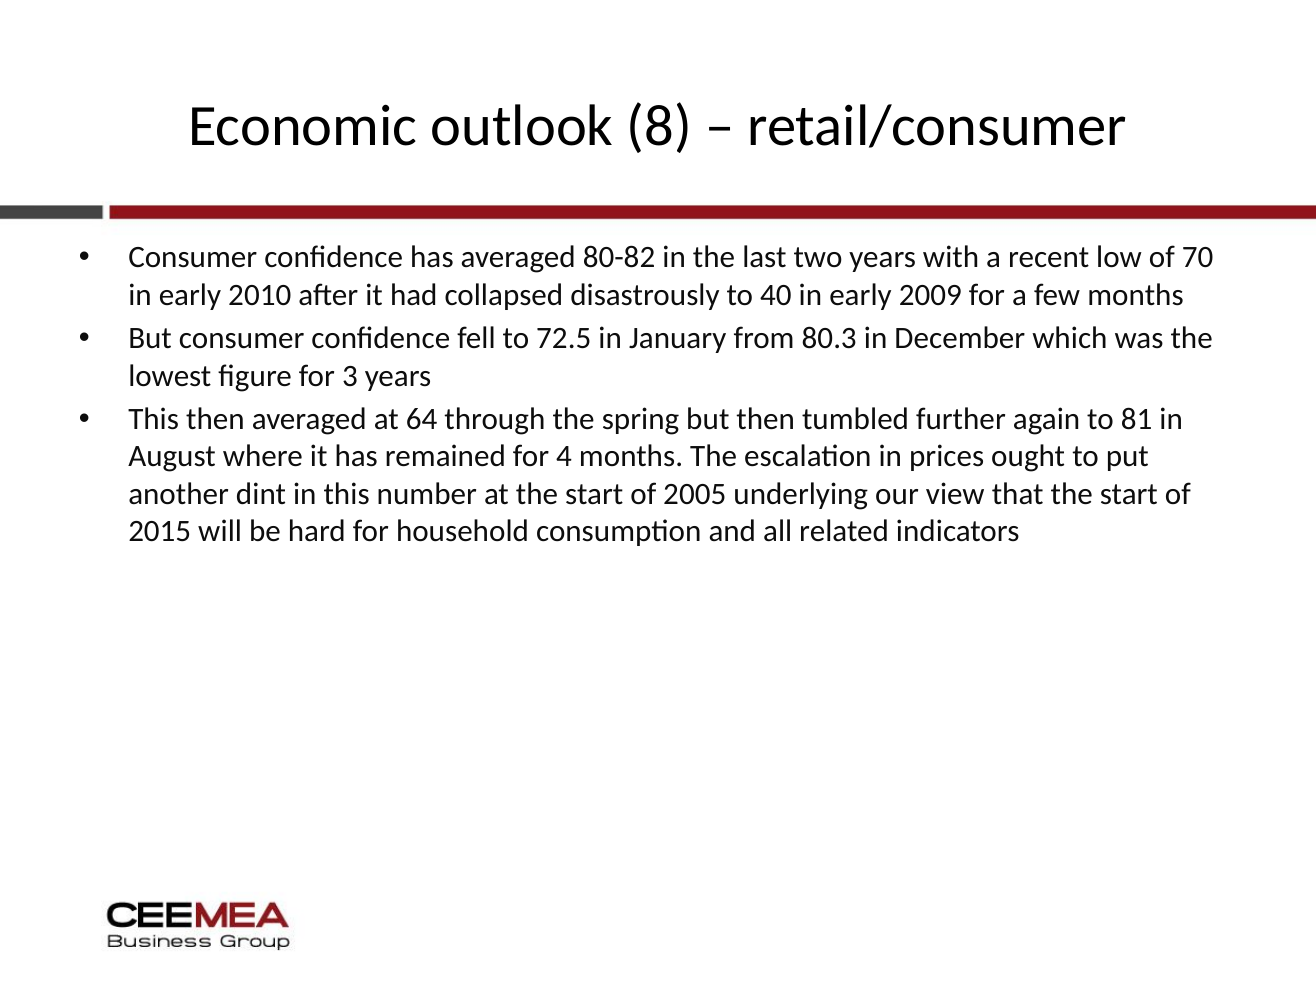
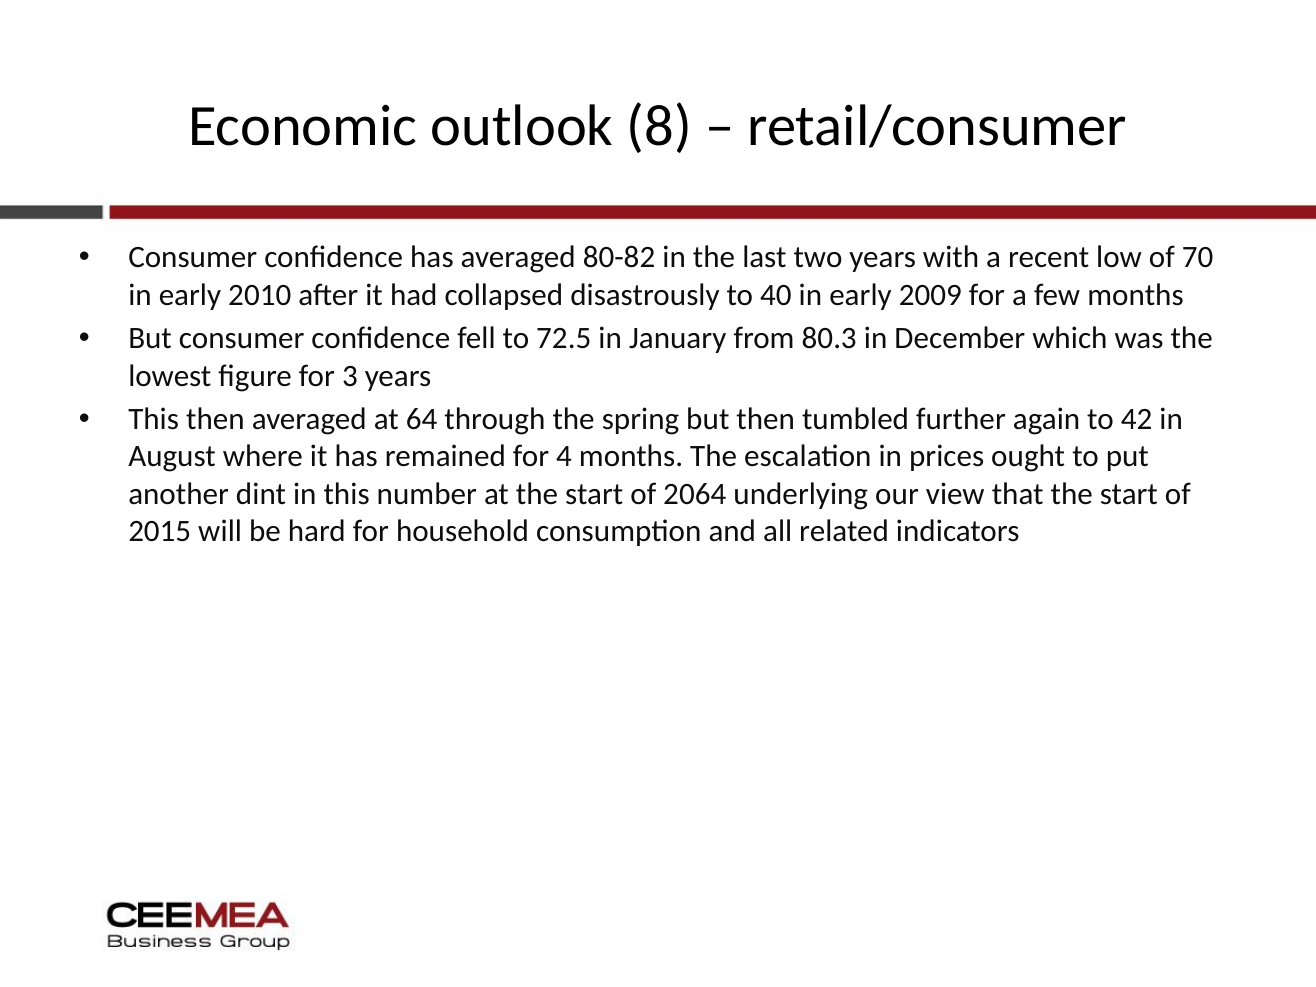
81: 81 -> 42 (1137, 419)
2005: 2005 -> 2064 (695, 494)
